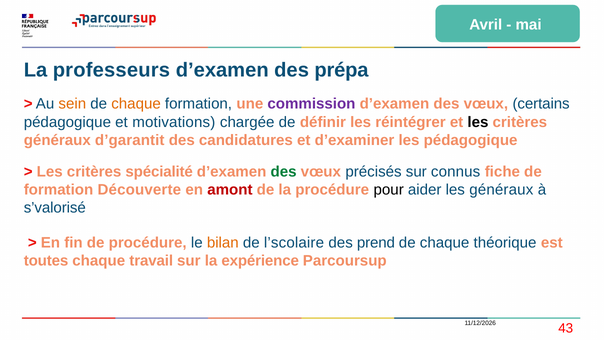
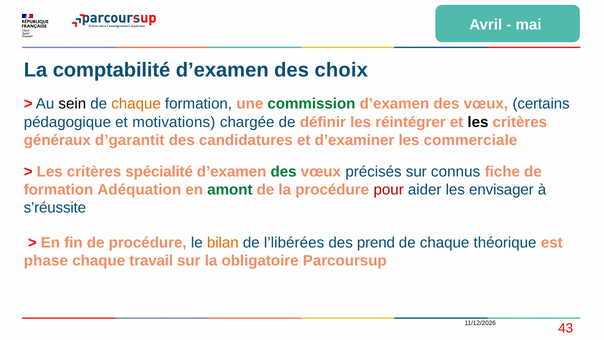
professeurs: professeurs -> comptabilité (112, 70)
prépa: prépa -> choix (341, 70)
sein colour: orange -> black (72, 104)
commission colour: purple -> green (311, 104)
les pédagogique: pédagogique -> commerciale (471, 140)
Découverte: Découverte -> Adéquation (139, 190)
amont colour: red -> green (230, 190)
pour colour: black -> red (389, 190)
les généraux: généraux -> envisager (501, 190)
s’valorisé: s’valorisé -> s’réussite (55, 208)
l’scolaire: l’scolaire -> l’libérées (294, 242)
toutes: toutes -> phase (46, 261)
expérience: expérience -> obligatoire (260, 261)
